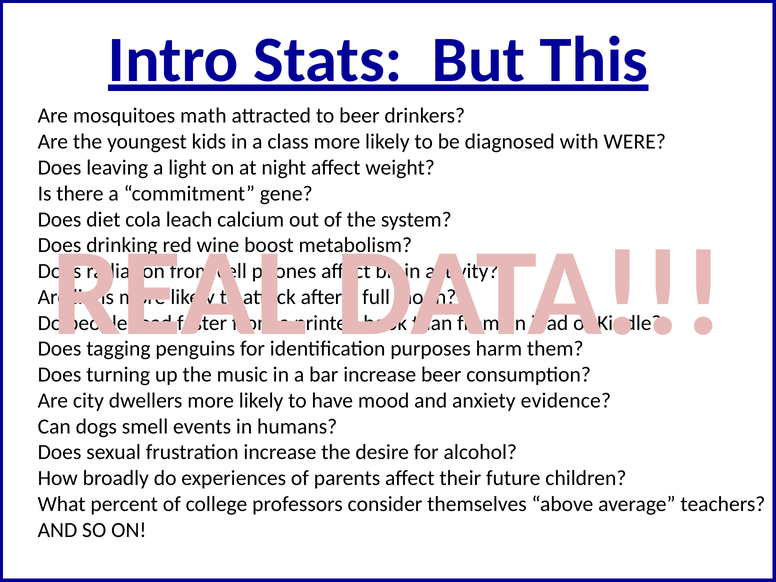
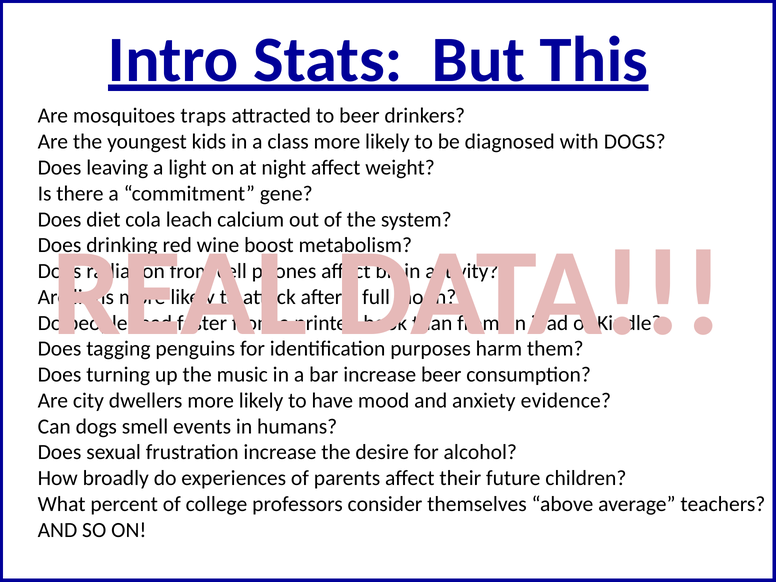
math: math -> traps (203, 116)
with WERE: WERE -> DOGS (635, 142)
